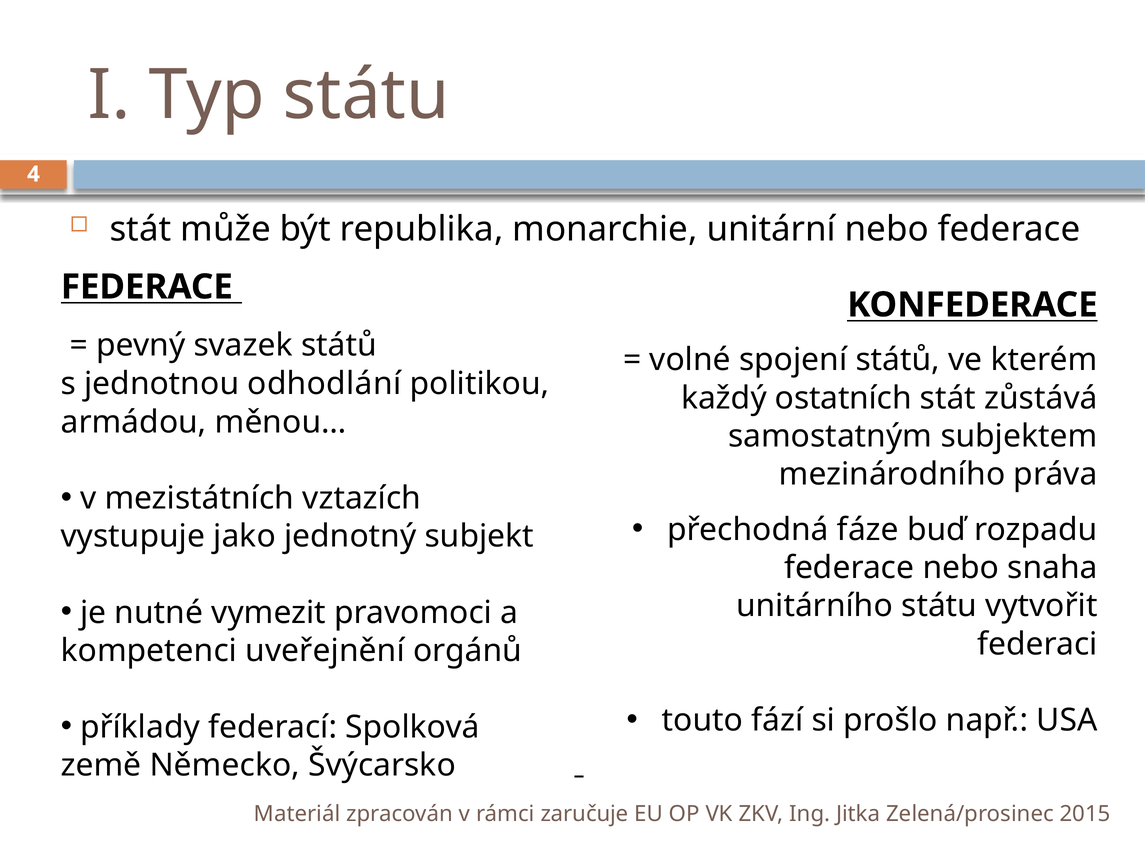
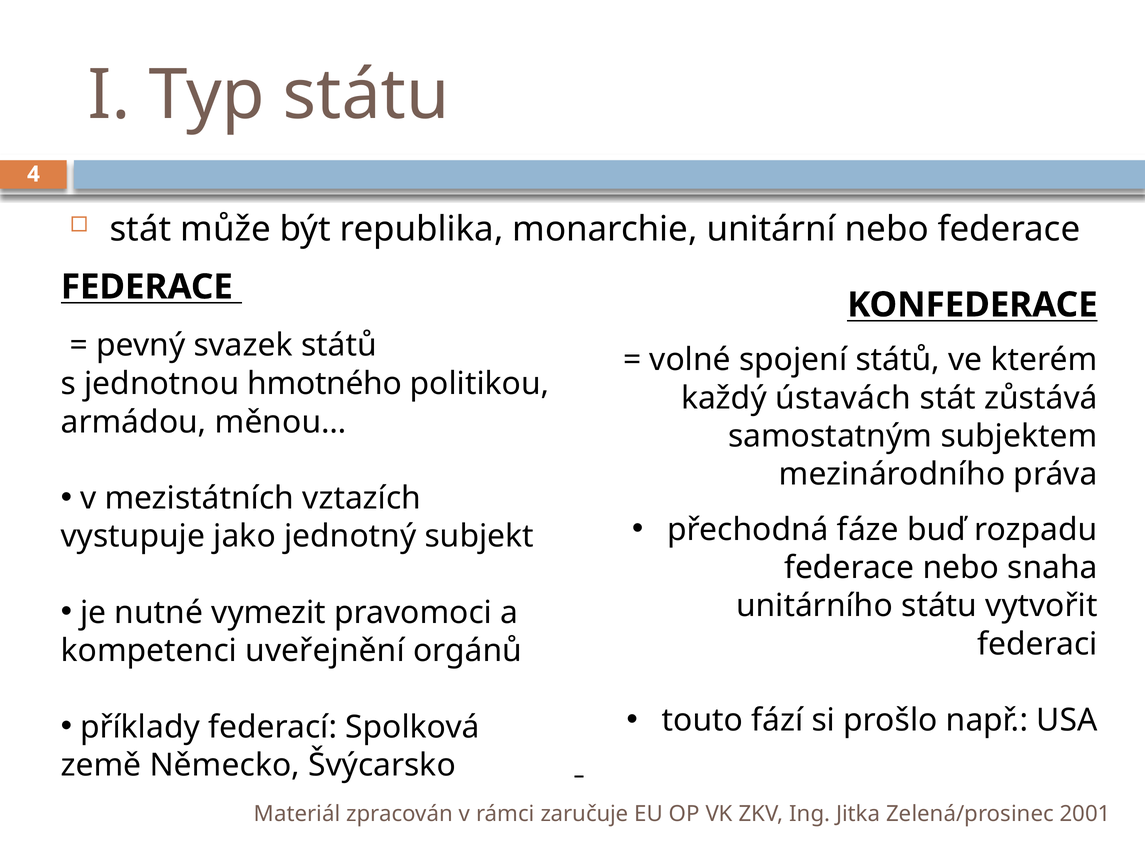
odhodlání: odhodlání -> hmotného (325, 384)
ostatních: ostatních -> ústavách (843, 398)
2015: 2015 -> 2001 (1085, 814)
